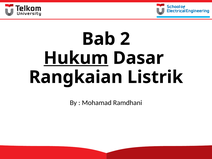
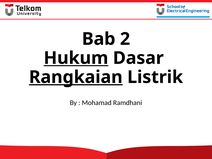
Rangkaian underline: none -> present (76, 77)
